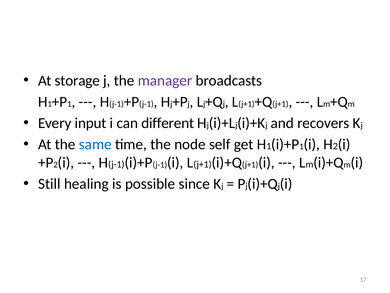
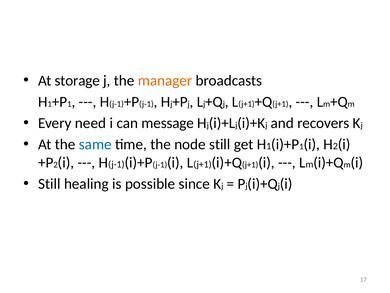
manager colour: purple -> orange (165, 80)
input: input -> need (91, 123)
different: different -> message (168, 123)
node self: self -> still (220, 144)
